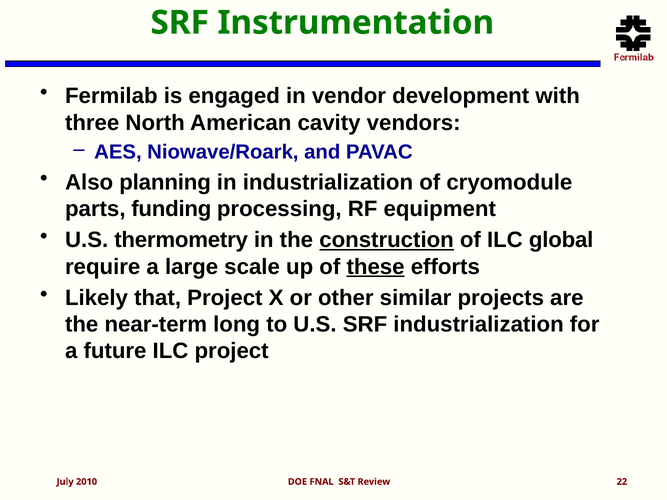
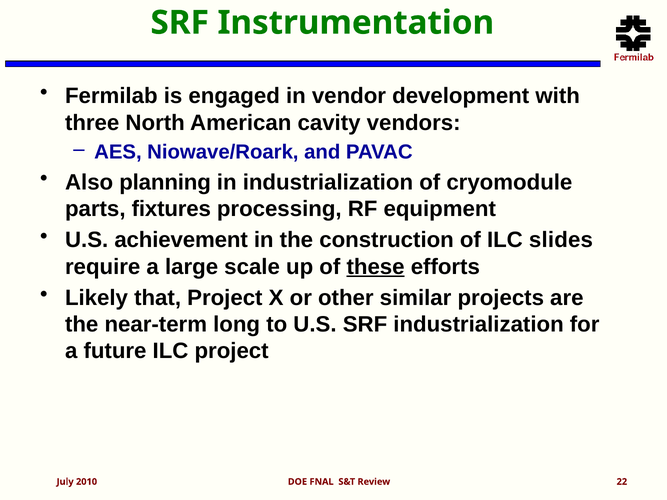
funding: funding -> fixtures (171, 209)
thermometry: thermometry -> achievement (181, 240)
construction underline: present -> none (387, 240)
global: global -> slides (561, 240)
